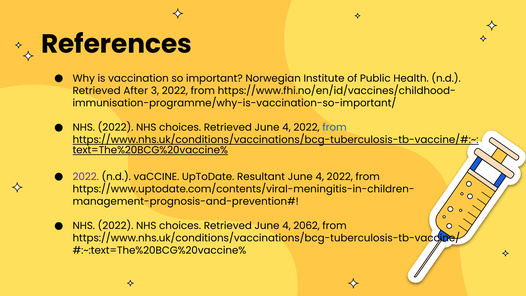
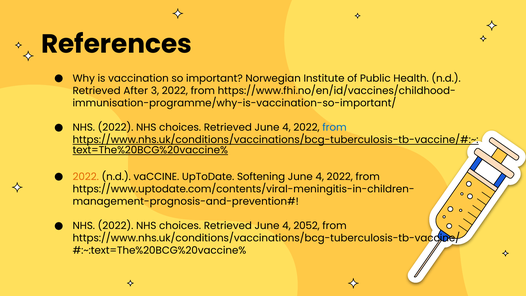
2022 colour: purple -> orange (86, 177)
Resultant: Resultant -> Softening (261, 177)
2062: 2062 -> 2052 (307, 226)
